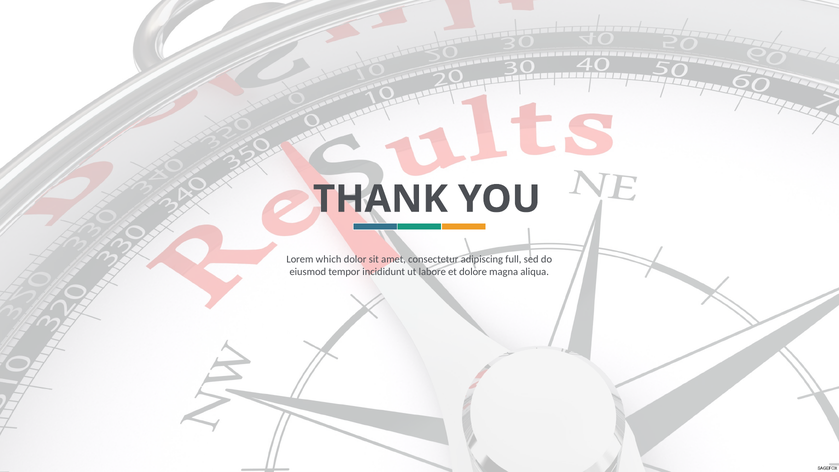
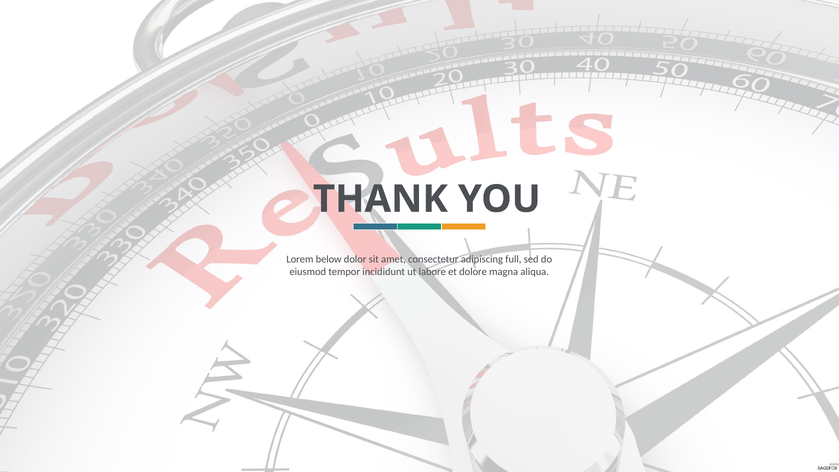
which: which -> below (329, 259)
